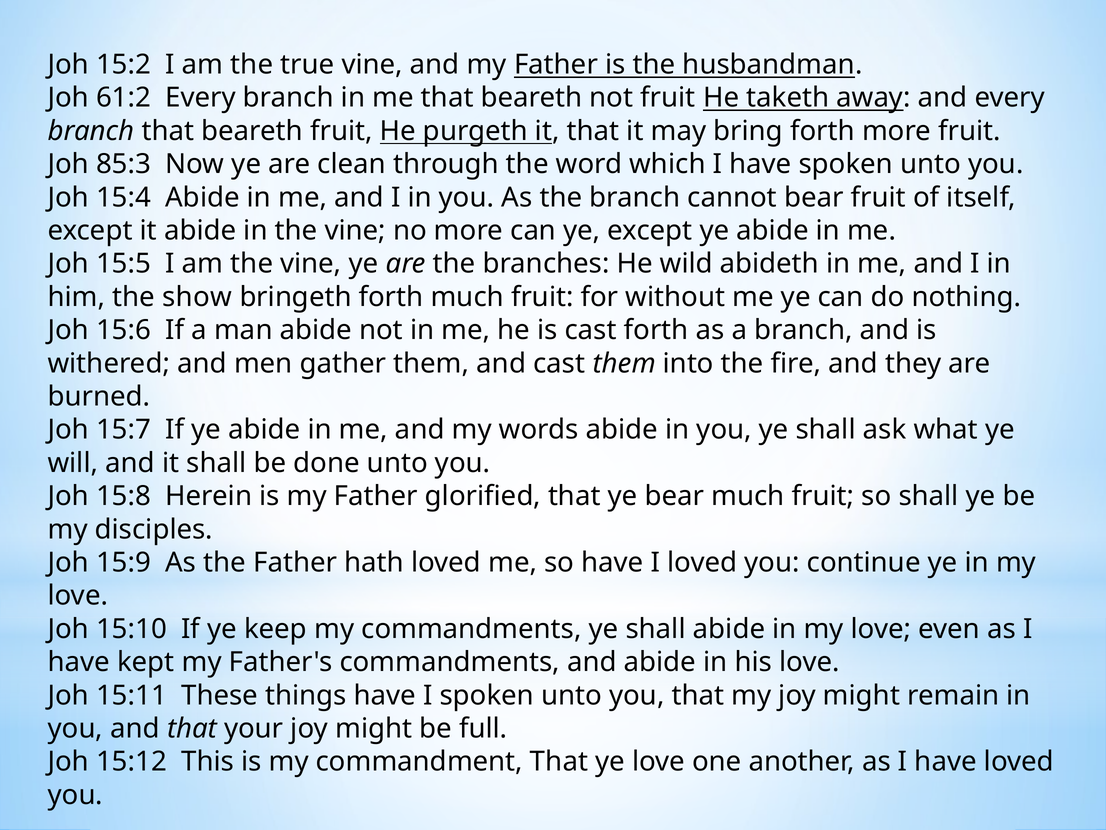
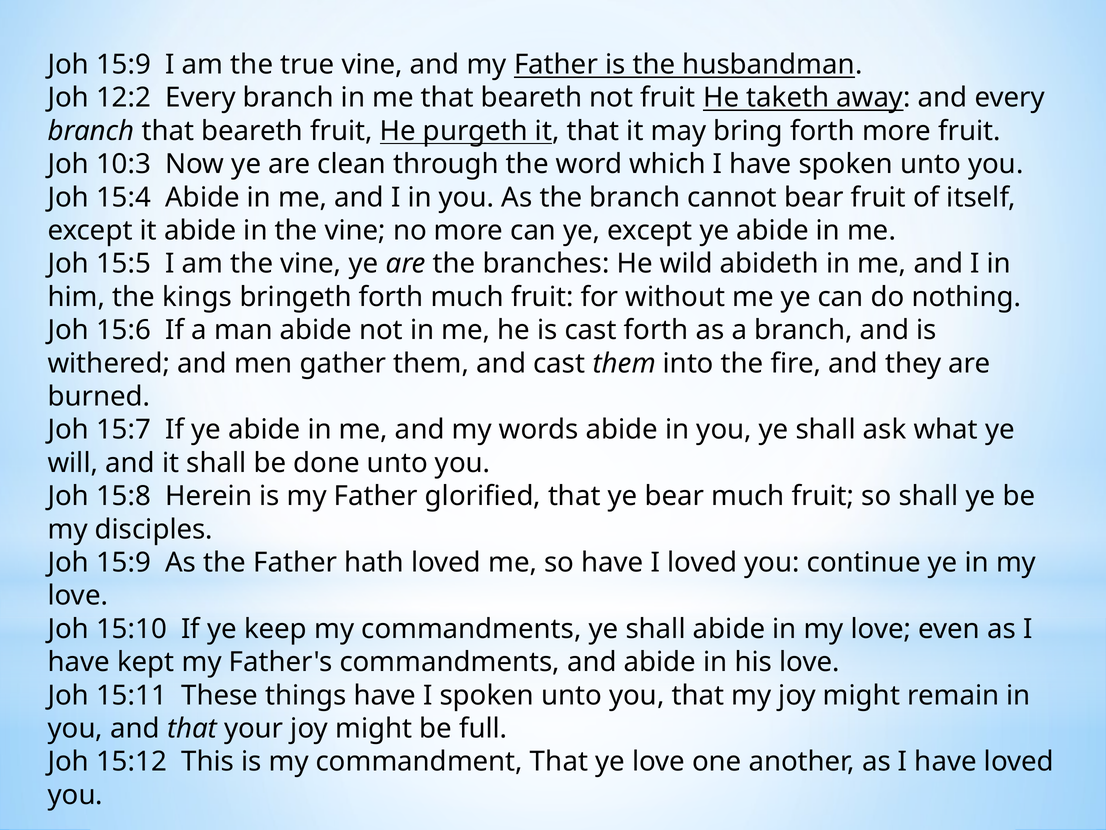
15:2: 15:2 -> 15:9 (124, 65)
61:2: 61:2 -> 12:2 (124, 98)
85:3: 85:3 -> 10:3 (124, 164)
show: show -> kings (197, 297)
